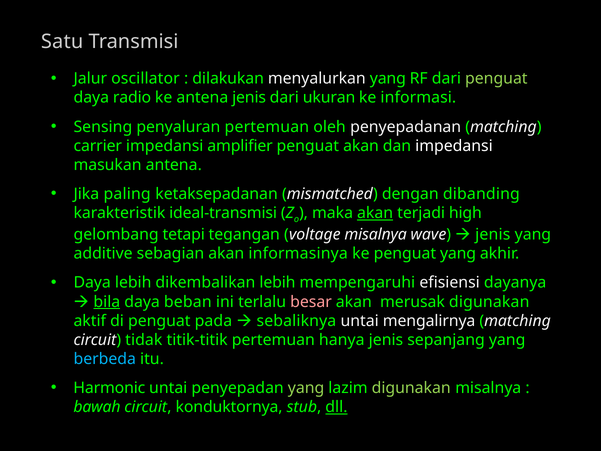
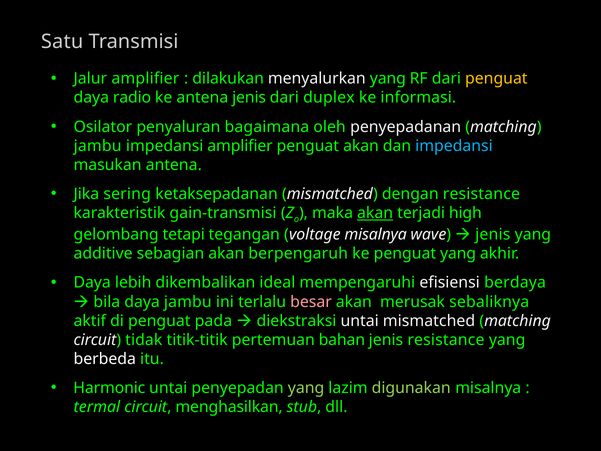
Jalur oscillator: oscillator -> amplifier (145, 79)
penguat colour: light green -> yellow (496, 79)
ukuran: ukuran -> duplex (329, 98)
Sensing: Sensing -> Osilator (103, 127)
penyaluran pertemuan: pertemuan -> bagaimana (267, 127)
carrier: carrier -> jambu (98, 146)
impedansi colour: white -> light blue (454, 146)
paling: paling -> sering (127, 194)
dengan dibanding: dibanding -> resistance (481, 194)
ideal-transmisi: ideal-transmisi -> gain-transmisi (223, 213)
informasinya: informasinya -> berpengaruh (298, 254)
dikembalikan lebih: lebih -> ideal (277, 283)
dayanya: dayanya -> berdaya (515, 283)
bila underline: present -> none (107, 302)
daya beban: beban -> jambu (188, 302)
merusak digunakan: digunakan -> sebaliknya (489, 302)
sebaliknya: sebaliknya -> diekstraksi (296, 321)
untai mengalirnya: mengalirnya -> mismatched (429, 321)
hanya: hanya -> bahan (342, 340)
jenis sepanjang: sepanjang -> resistance (446, 340)
berbeda colour: light blue -> white (105, 359)
bawah: bawah -> termal (97, 407)
konduktornya: konduktornya -> menghasilkan (229, 407)
dll underline: present -> none (336, 407)
